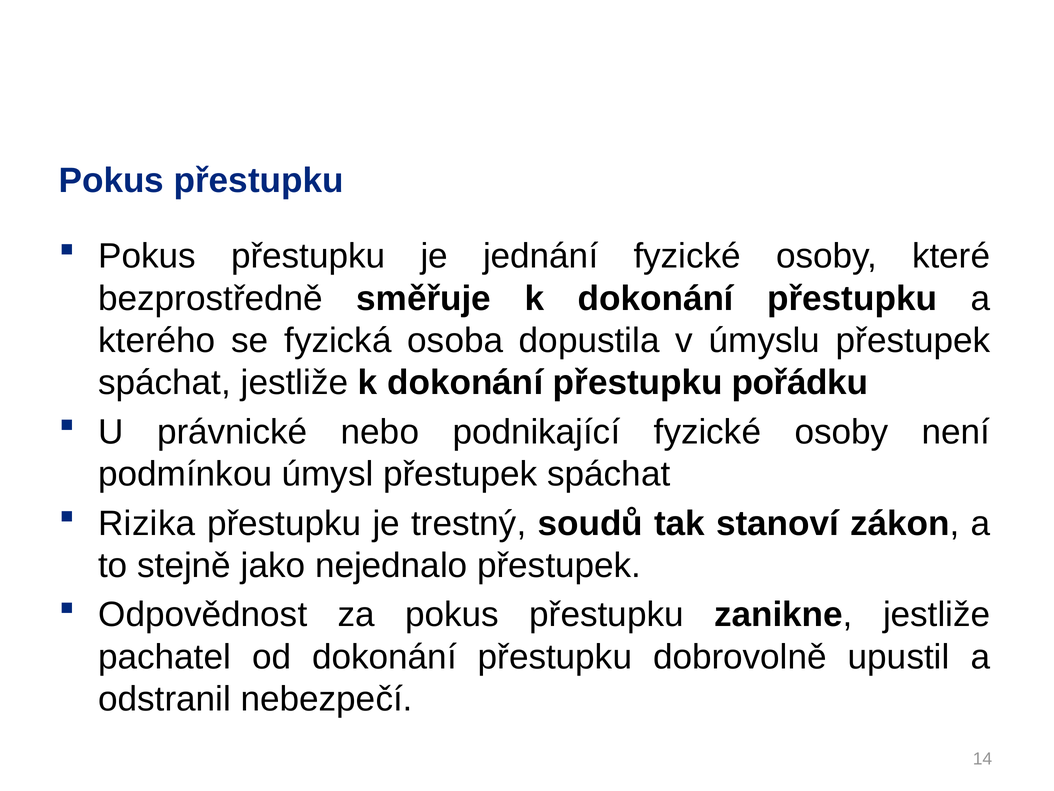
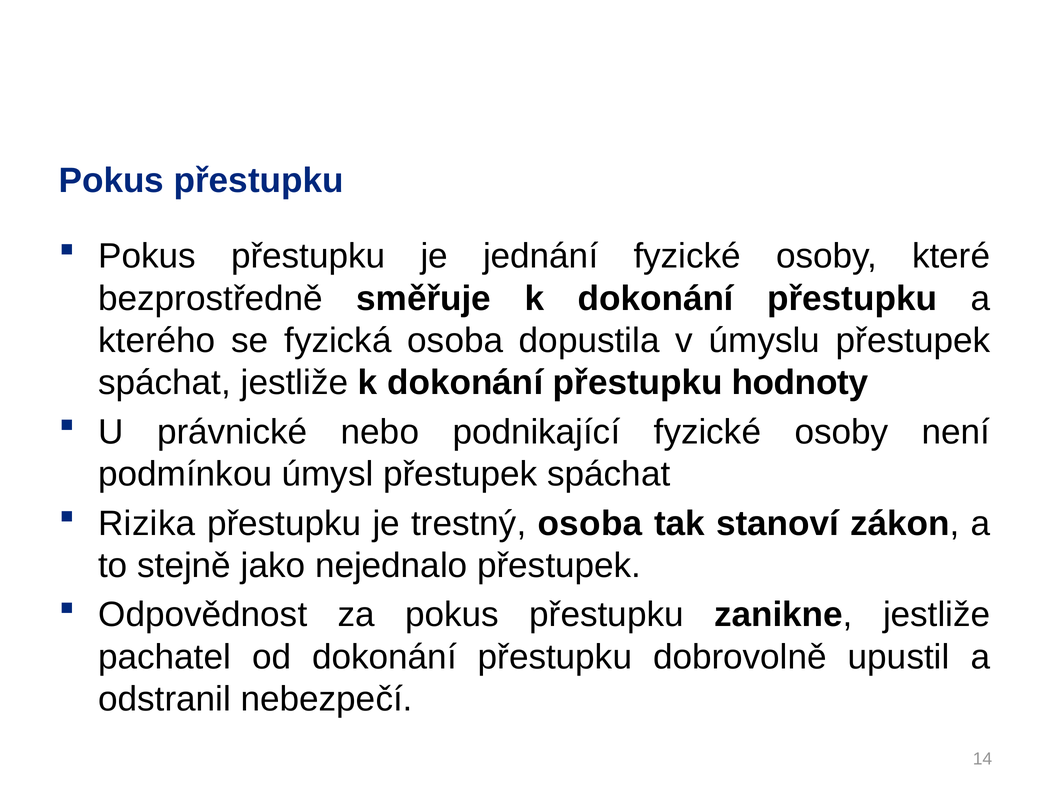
pořádku: pořádku -> hodnoty (800, 383)
trestný soudů: soudů -> osoba (590, 523)
